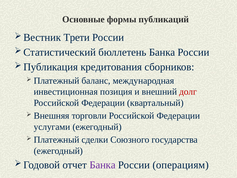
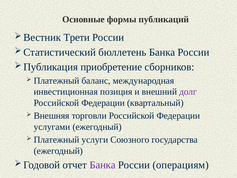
кредитования: кредитования -> приобретение (111, 67)
долг colour: red -> purple (188, 92)
сделки: сделки -> услуги (95, 140)
